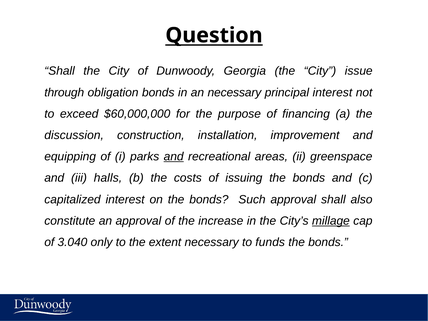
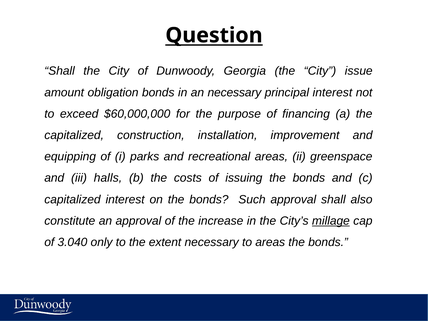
through: through -> amount (64, 92)
discussion: discussion -> capitalized (74, 135)
and underline: present -> none (174, 157)
to funds: funds -> areas (270, 242)
